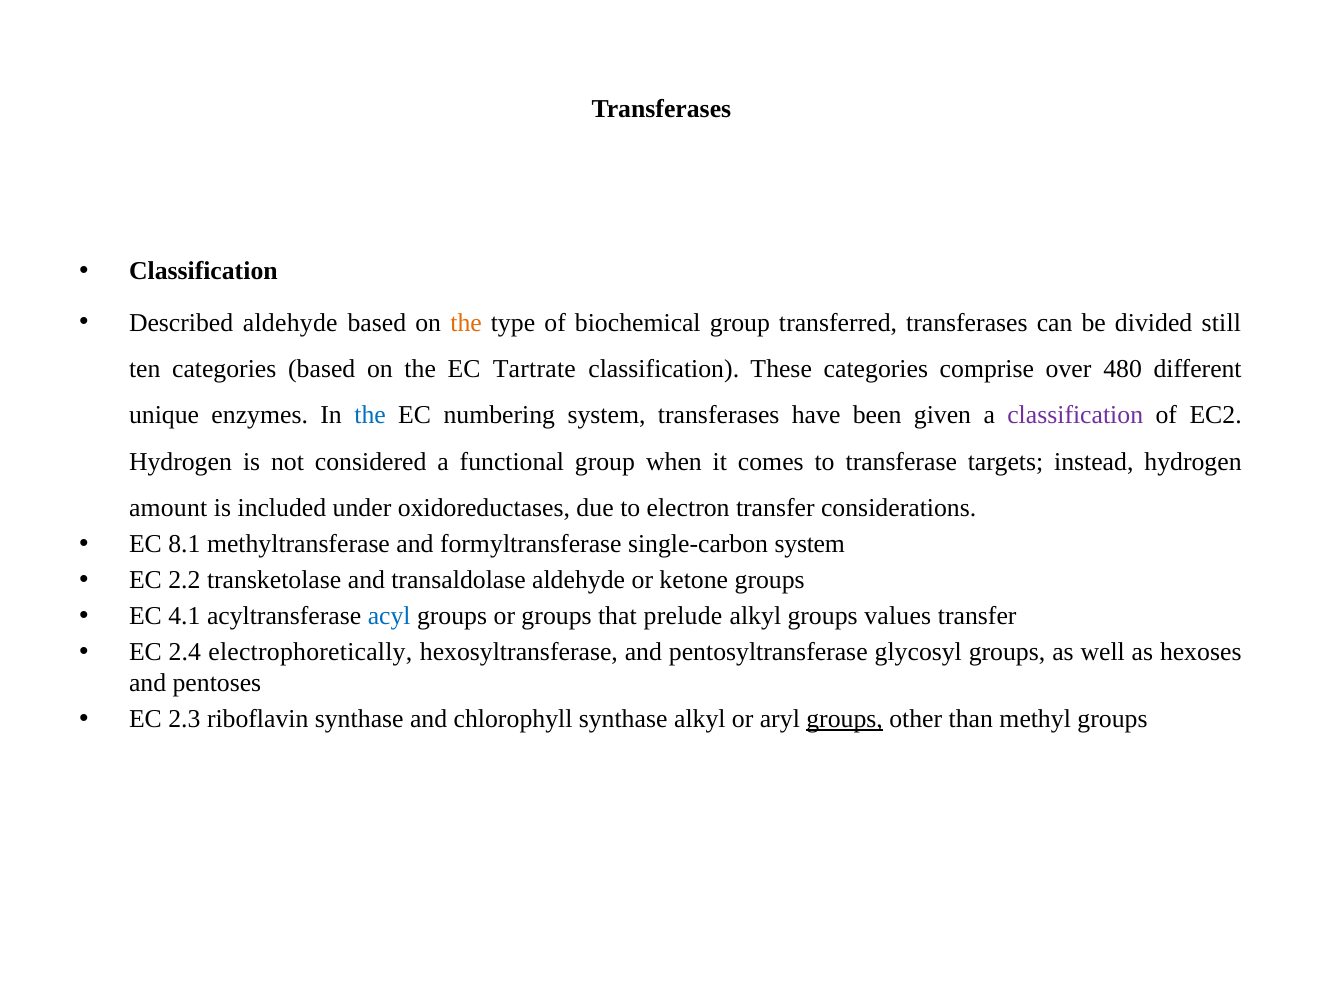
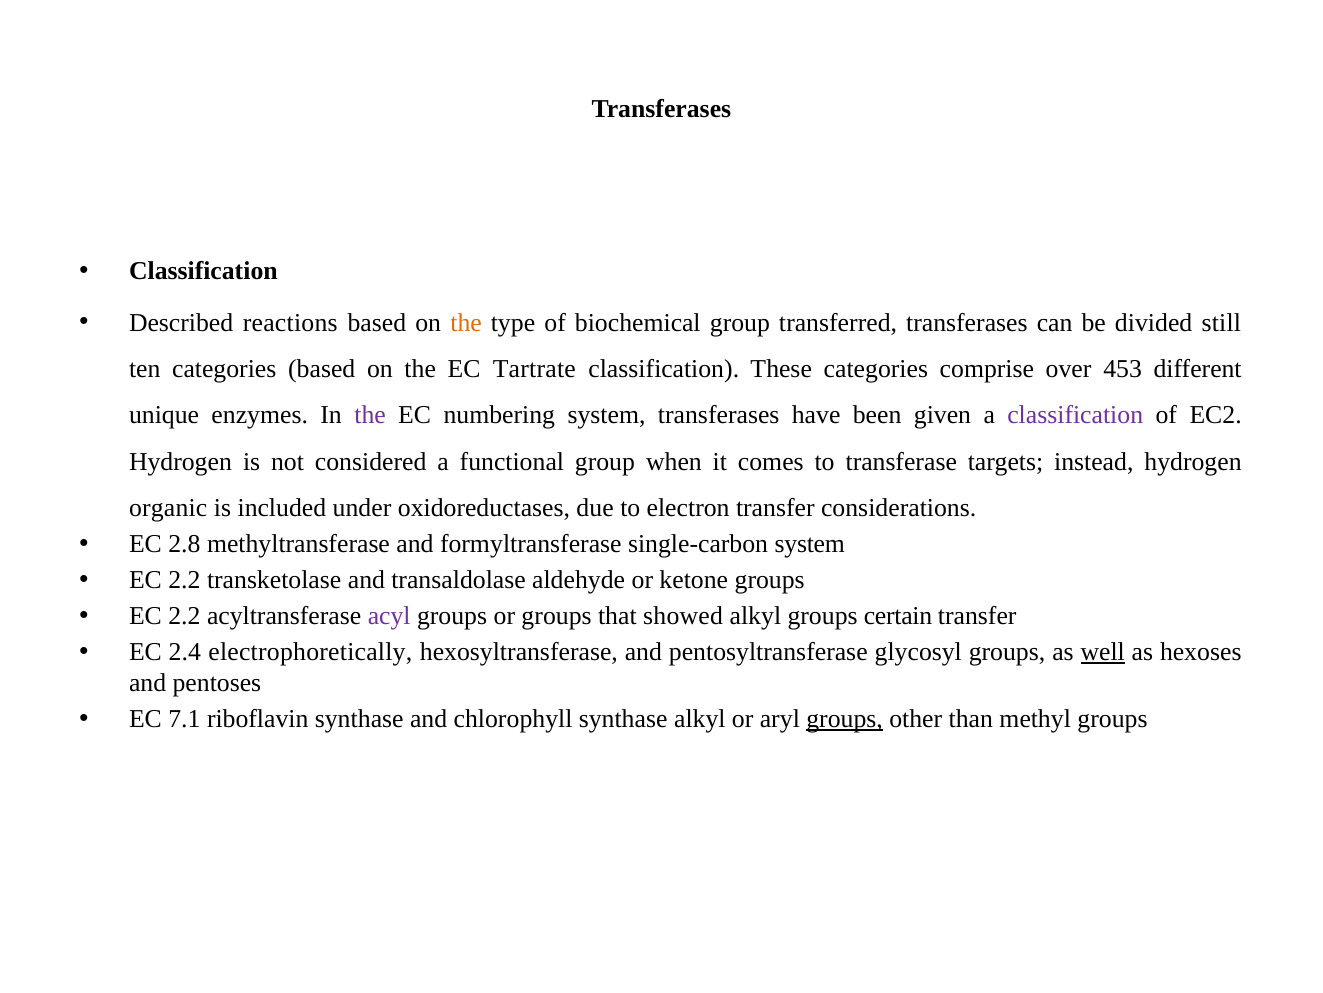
Described aldehyde: aldehyde -> reactions (290, 322)
480: 480 -> 453 (1123, 369)
the colour: blue -> purple (370, 415)
amount: amount -> organic (168, 507)
8.1: 8.1 -> 2.8 (184, 544)
4.1: 4.1 -> 2.2 (184, 616)
acyl colour: blue -> purple (389, 616)
prelude: prelude -> showed (683, 616)
values: values -> certain (898, 616)
well underline: none -> present (1103, 652)
2.3: 2.3 -> 7.1 (184, 719)
